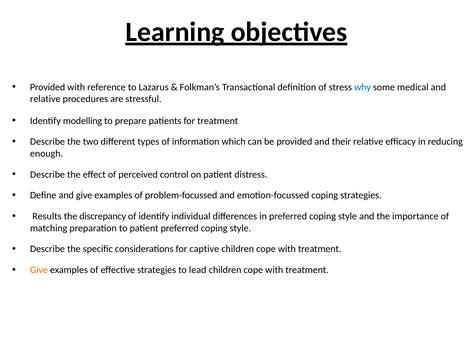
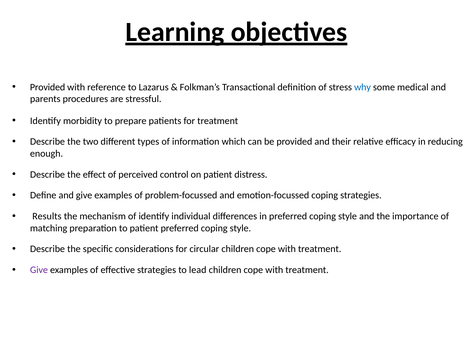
relative: relative -> parents (45, 99)
modelling: modelling -> morbidity (83, 121)
discrepancy: discrepancy -> mechanism (103, 216)
captive: captive -> circular (204, 249)
Give colour: orange -> purple (39, 270)
